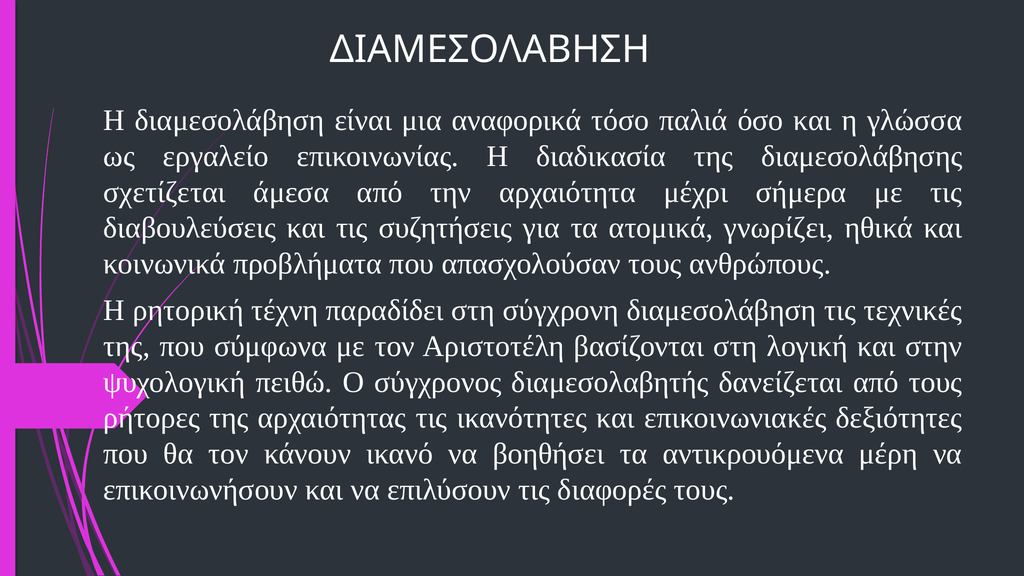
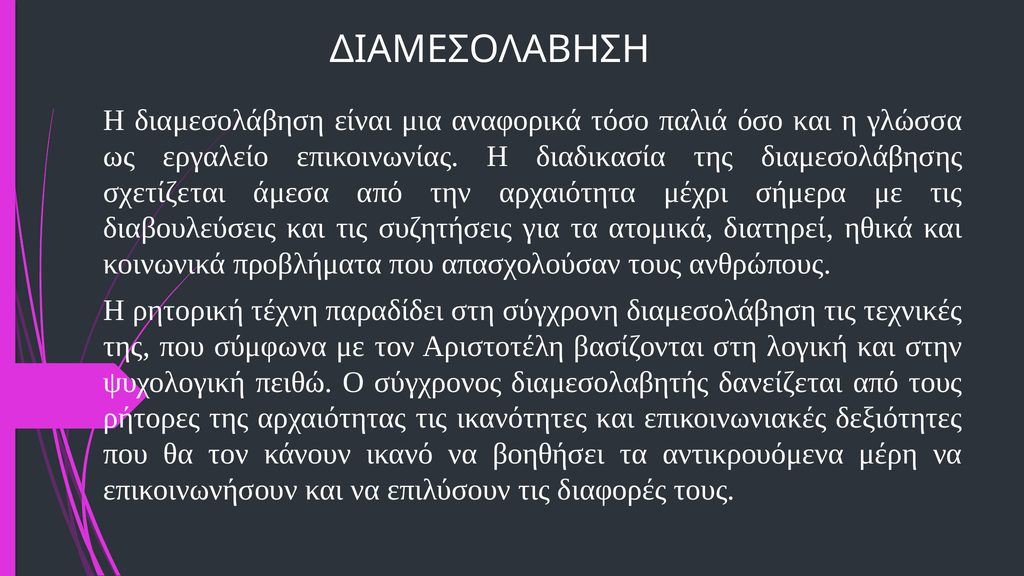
γνωρίζει: γνωρίζει -> διατηρεί (779, 228)
